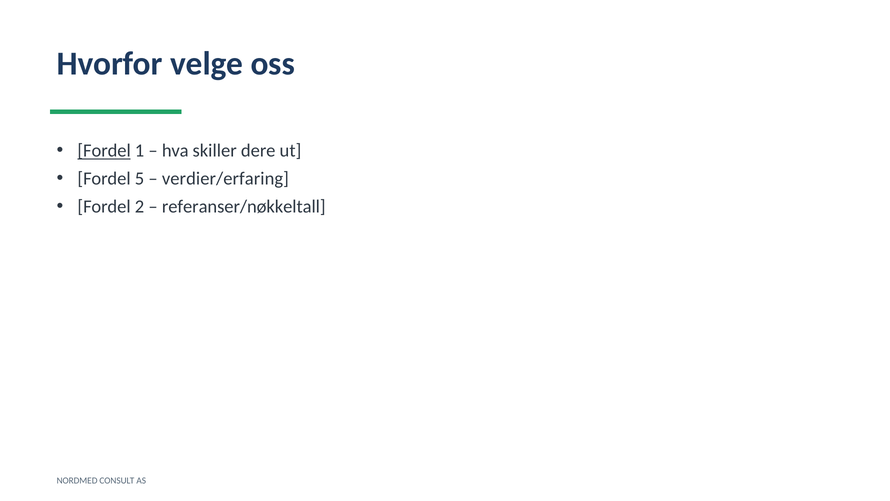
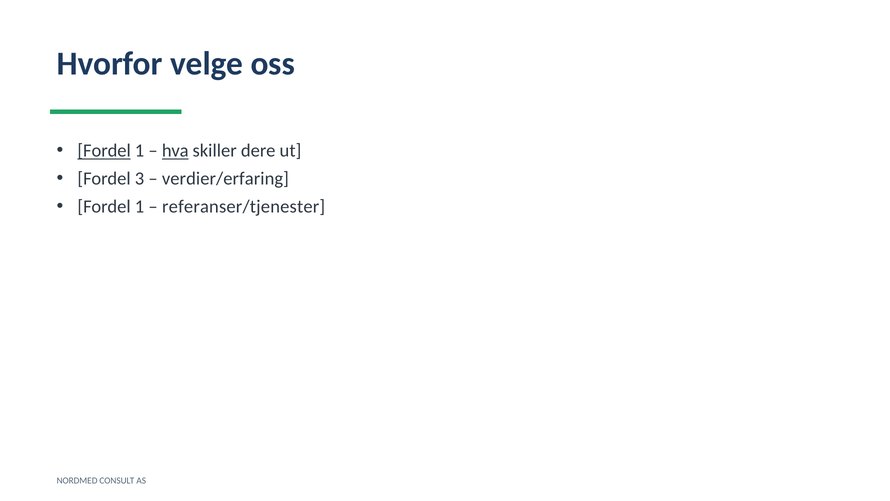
hva underline: none -> present (175, 151)
5: 5 -> 3 (140, 179)
2: 2 -> 1 (140, 206)
referanser/nøkkeltall: referanser/nøkkeltall -> referanser/tjenester (244, 206)
